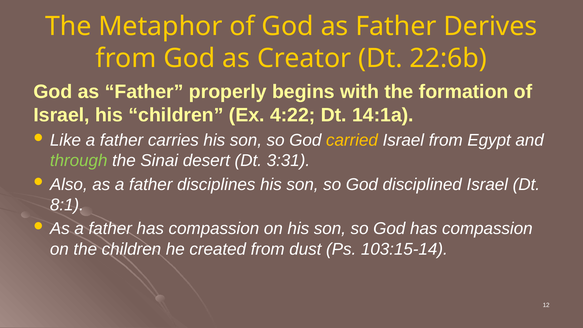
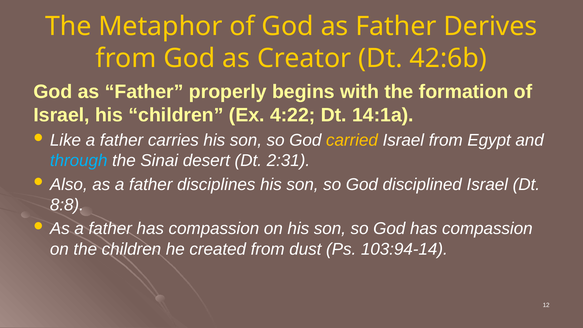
22:6b: 22:6b -> 42:6b (448, 58)
through colour: light green -> light blue (79, 161)
3:31: 3:31 -> 2:31 (288, 161)
8:1: 8:1 -> 8:8 (67, 205)
103:15-14: 103:15-14 -> 103:94-14 (404, 249)
